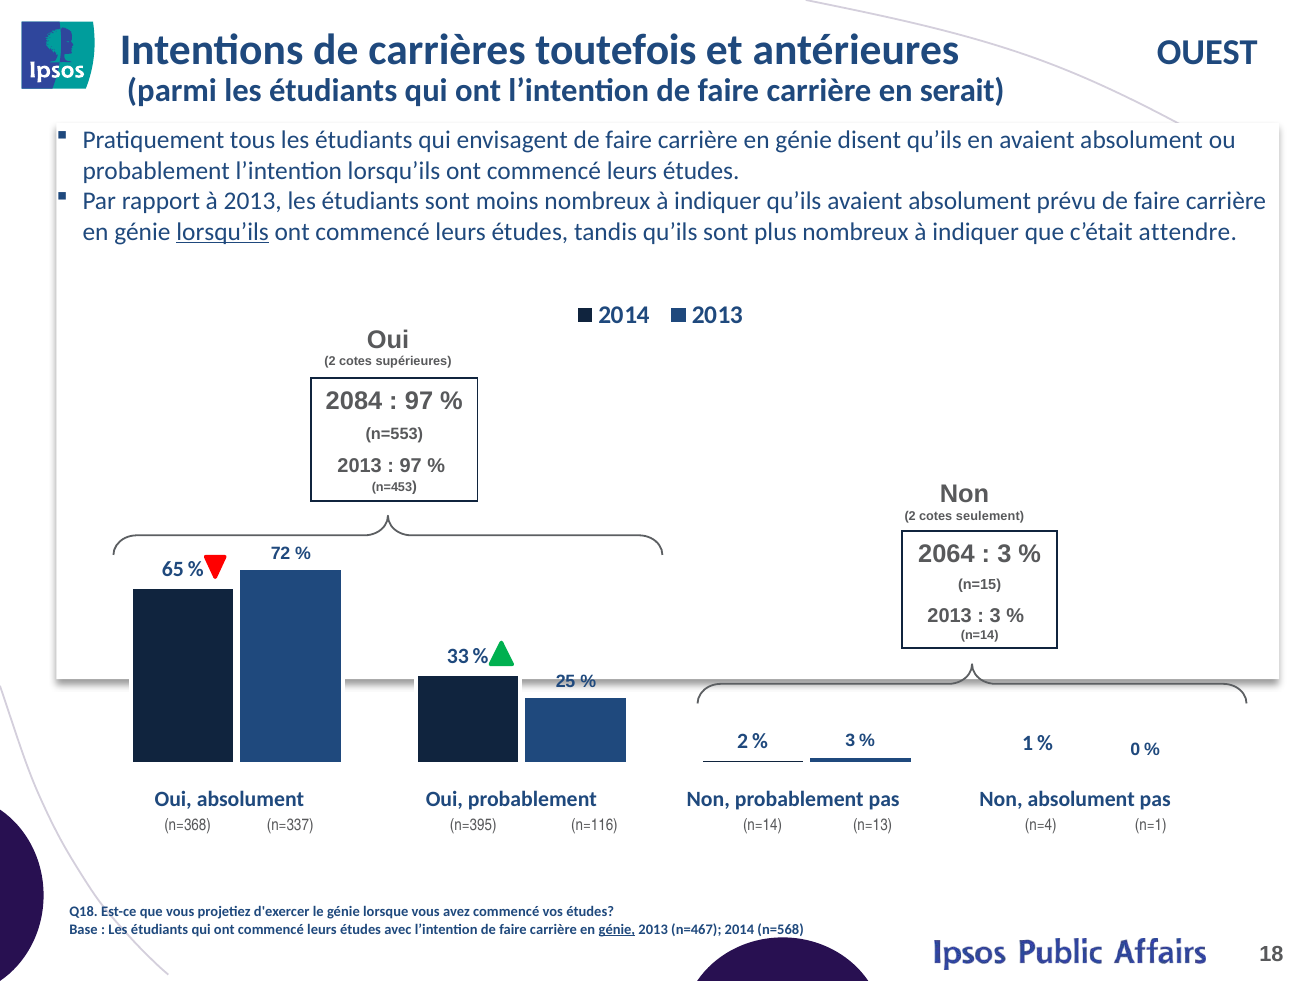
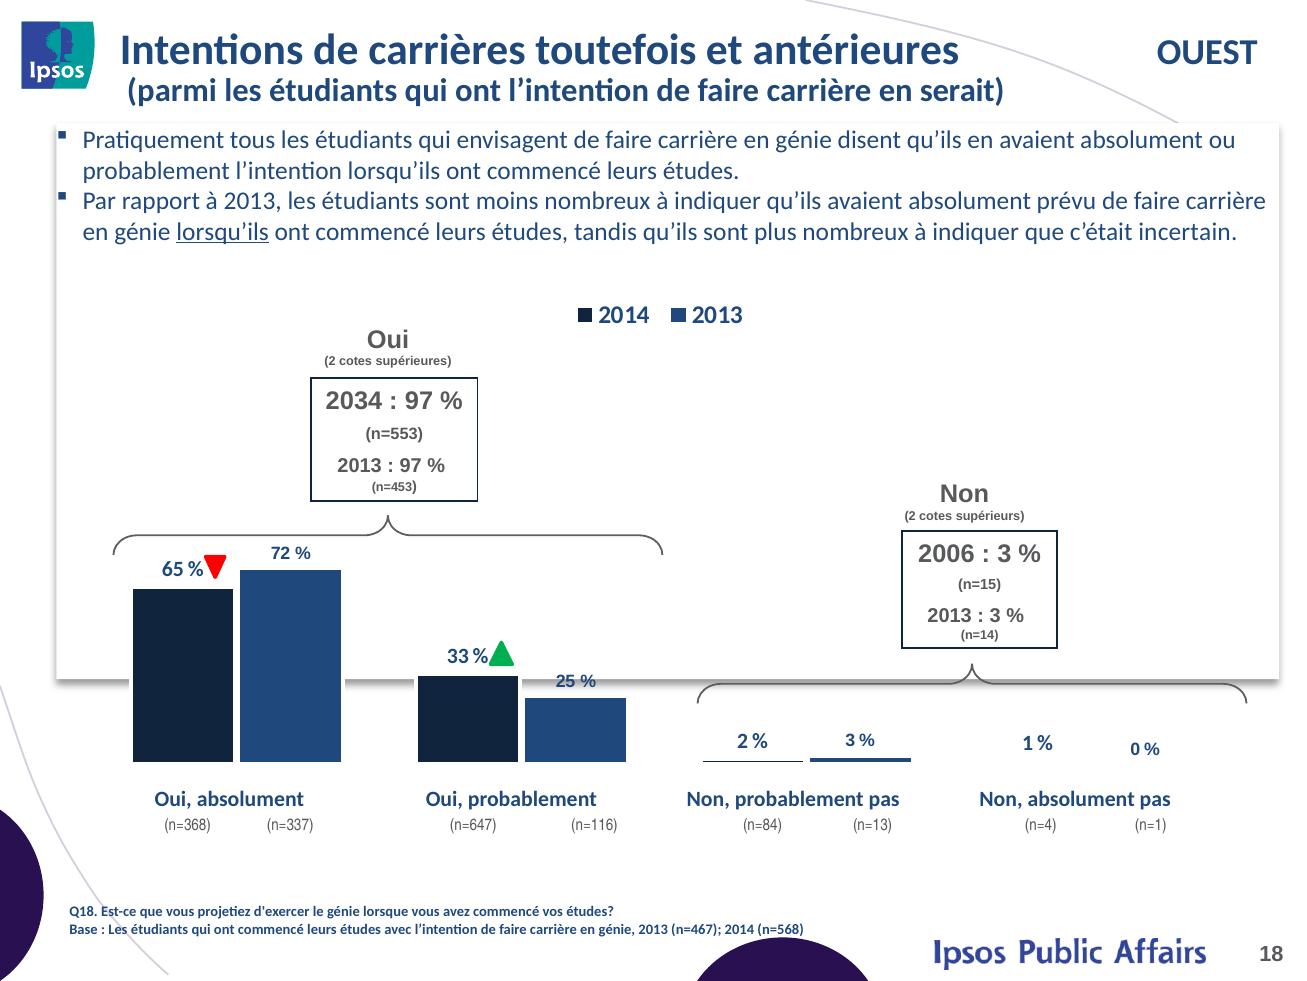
attendre: attendre -> incertain (1188, 232)
2084: 2084 -> 2034 (354, 401)
seulement: seulement -> supérieurs (990, 516)
2064: 2064 -> 2006 (946, 554)
n=395: n=395 -> n=647 (473, 824)
n=14: n=14 -> n=84 (763, 824)
génie underline: present -> none (617, 929)
